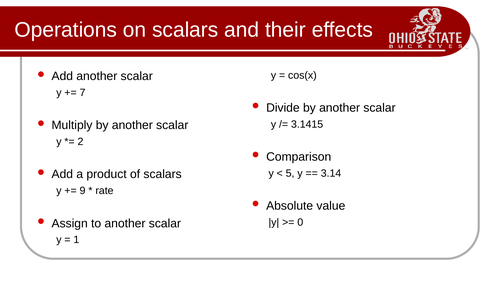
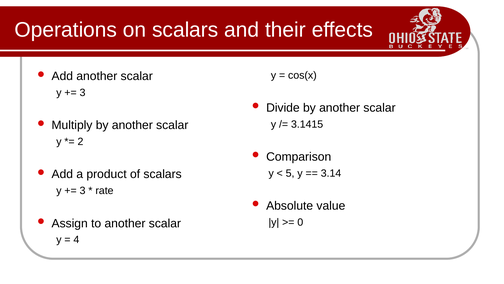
7: 7 -> 3 (83, 93)
9: 9 -> 3 (83, 190)
1: 1 -> 4 (76, 239)
